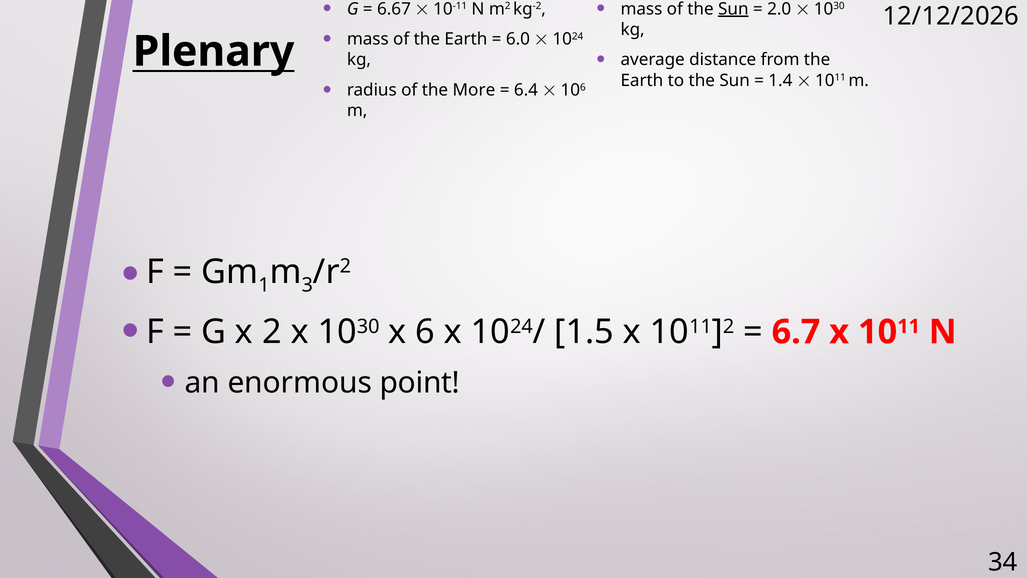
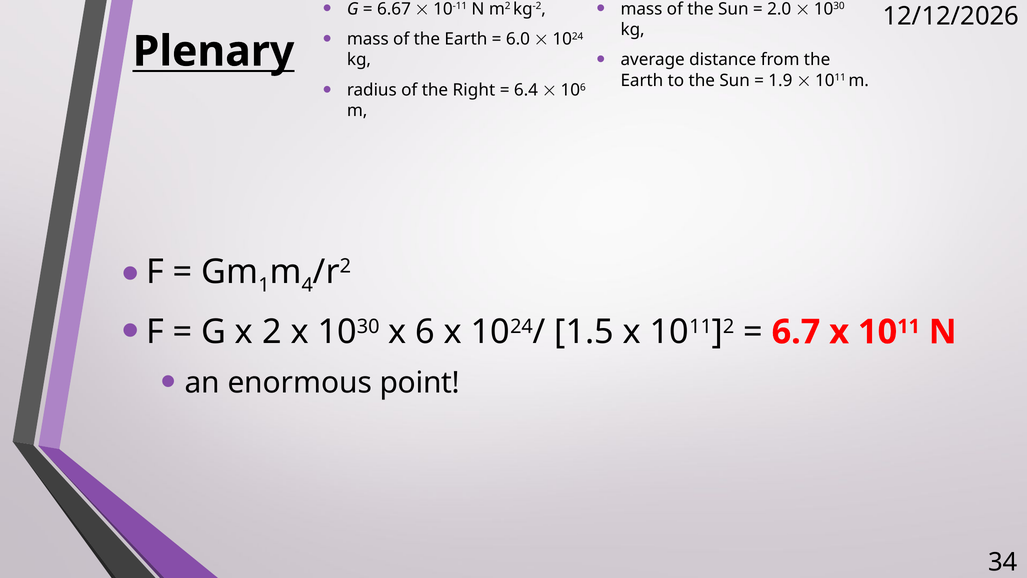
Sun underline: present -> none (733, 9)
1.4: 1.4 -> 1.9 (780, 80)
More: More -> Right (474, 90)
3: 3 -> 4 (307, 285)
